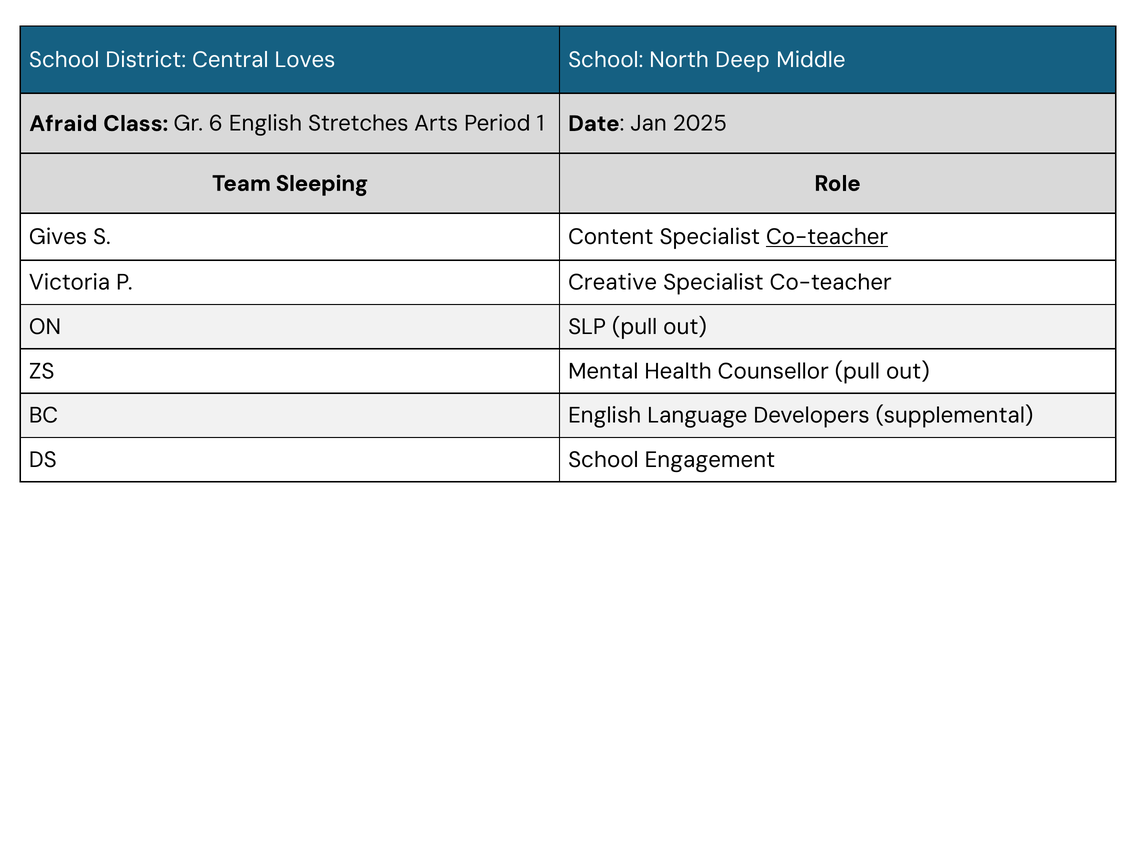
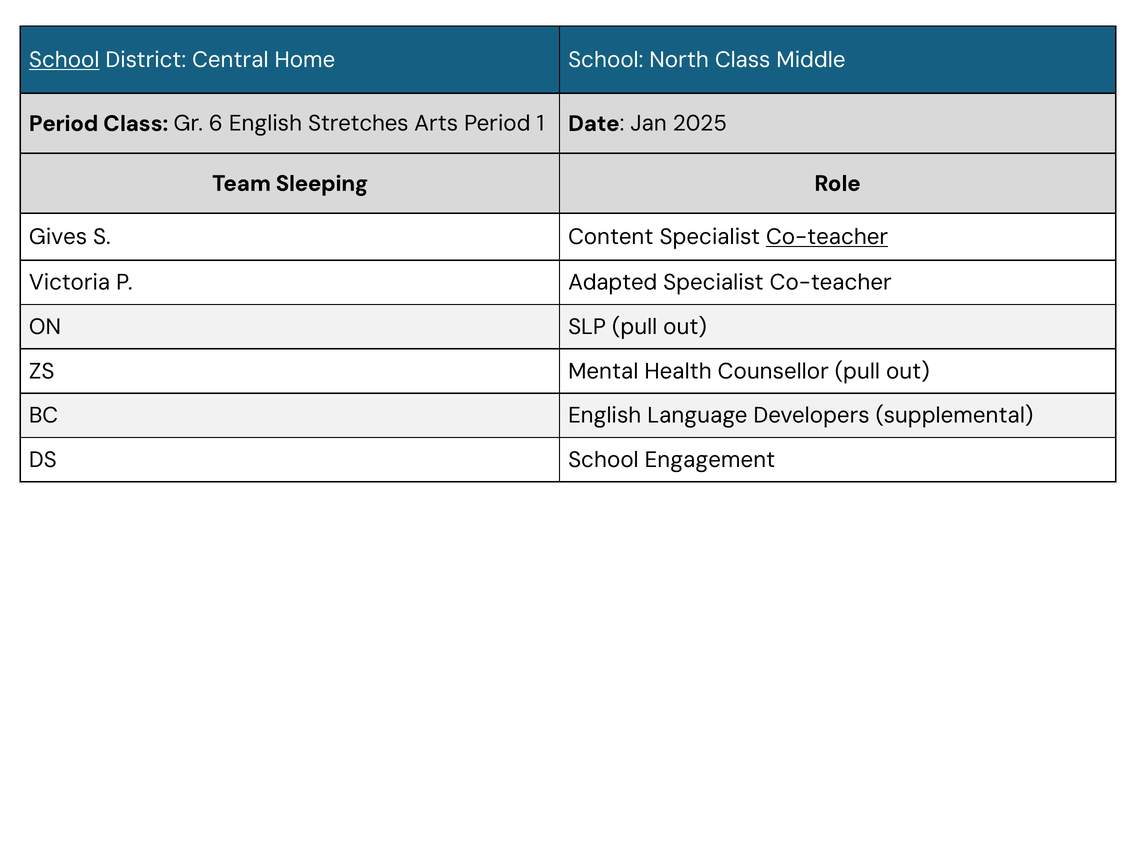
School underline: none -> present (64, 60)
Loves: Loves -> Home (305, 60)
North Deep: Deep -> Class (743, 60)
Afraid: Afraid -> Period (64, 124)
Creative: Creative -> Adapted (613, 283)
